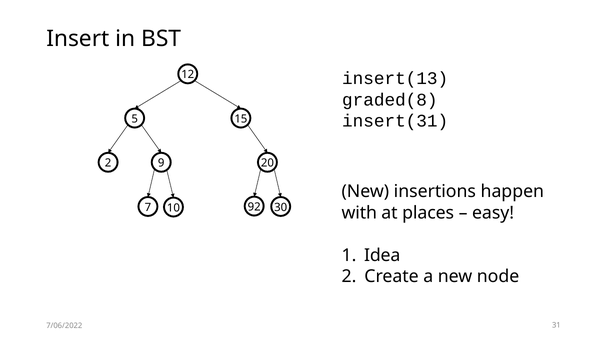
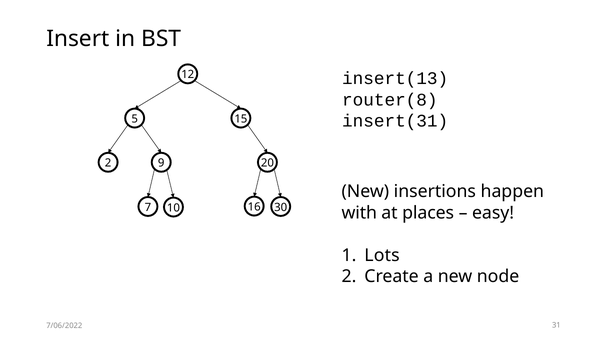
graded(8: graded(8 -> router(8 (390, 100)
92: 92 -> 16 (254, 207)
Idea: Idea -> Lots (382, 255)
